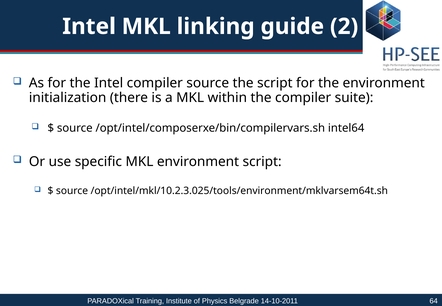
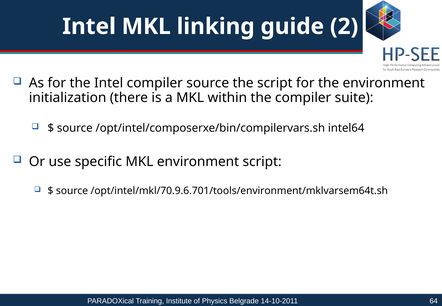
/opt/intel/mkl/10.2.3.025/tools/environment/mklvarsem64t.sh: /opt/intel/mkl/10.2.3.025/tools/environment/mklvarsem64t.sh -> /opt/intel/mkl/70.9.6.701/tools/environment/mklvarsem64t.sh (239, 191)
